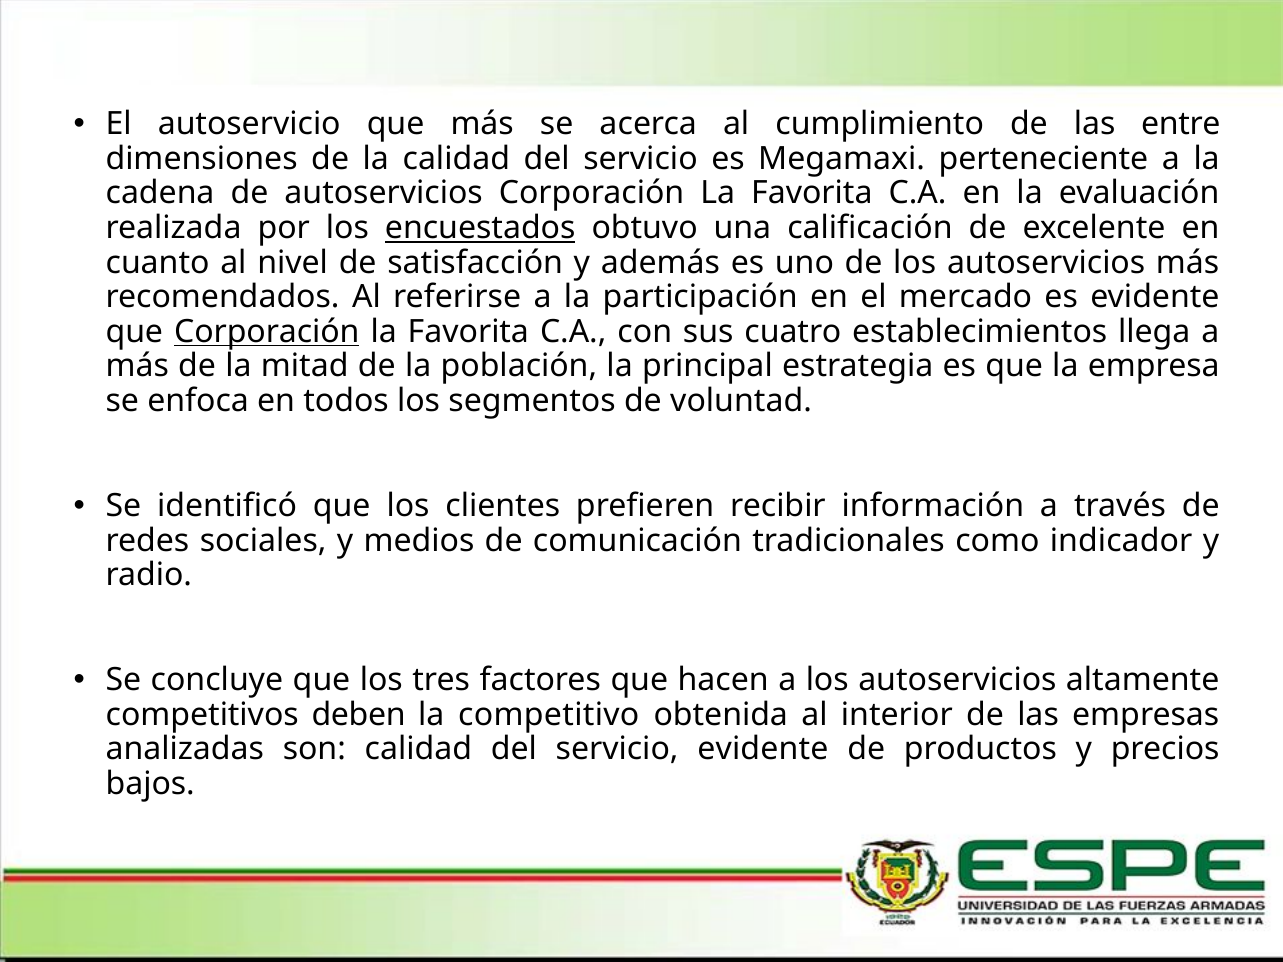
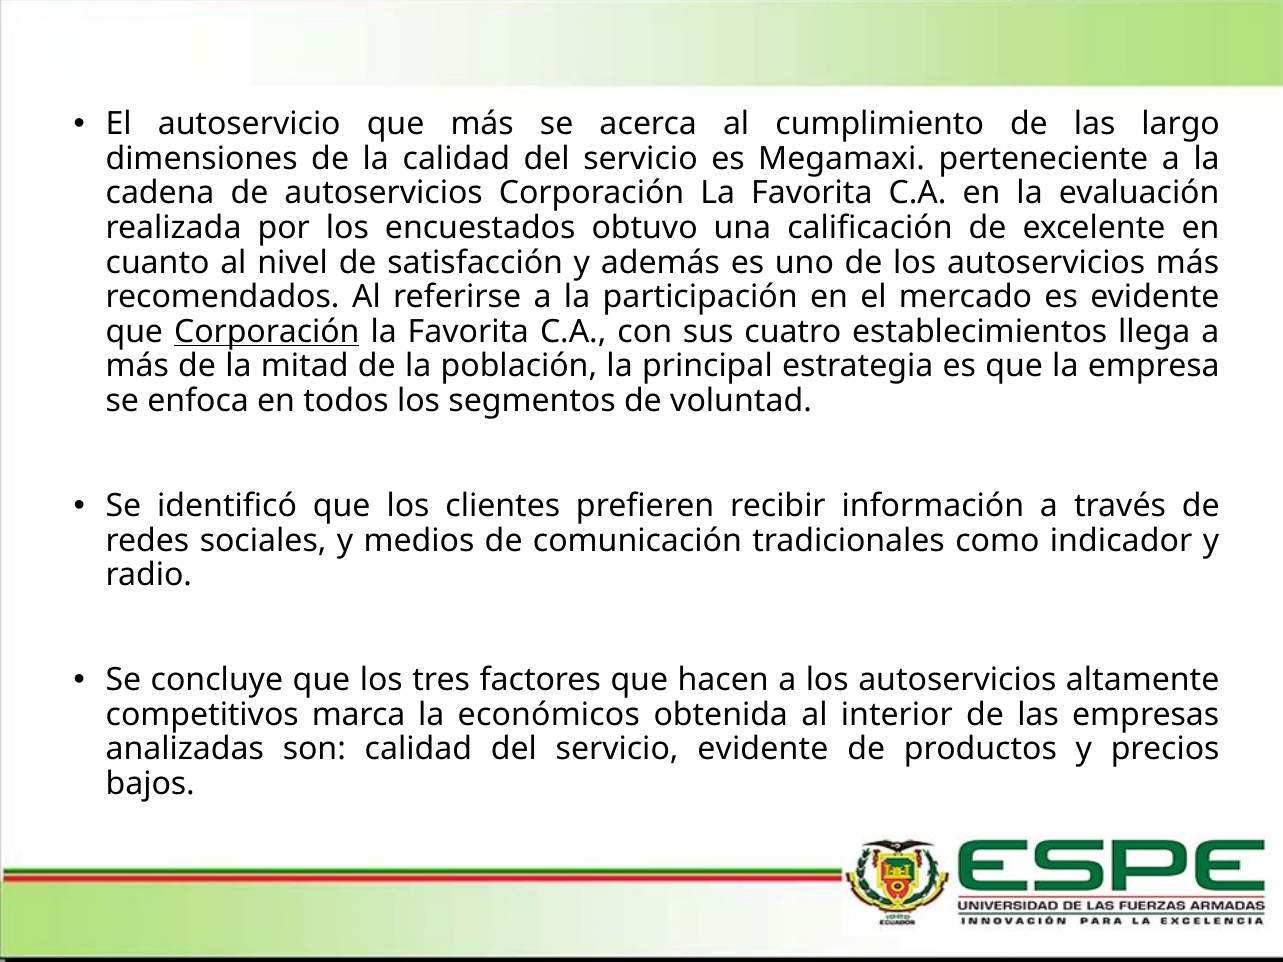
entre: entre -> largo (1181, 124)
encuestados underline: present -> none (480, 228)
deben: deben -> marca (359, 715)
competitivo: competitivo -> económicos (549, 715)
